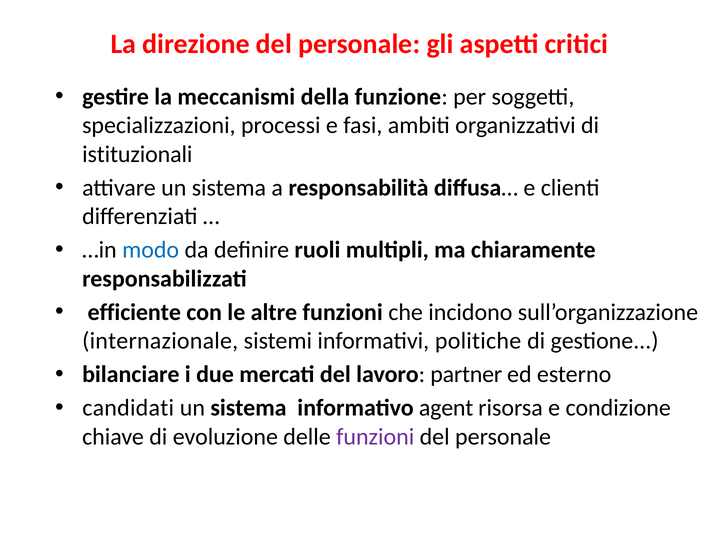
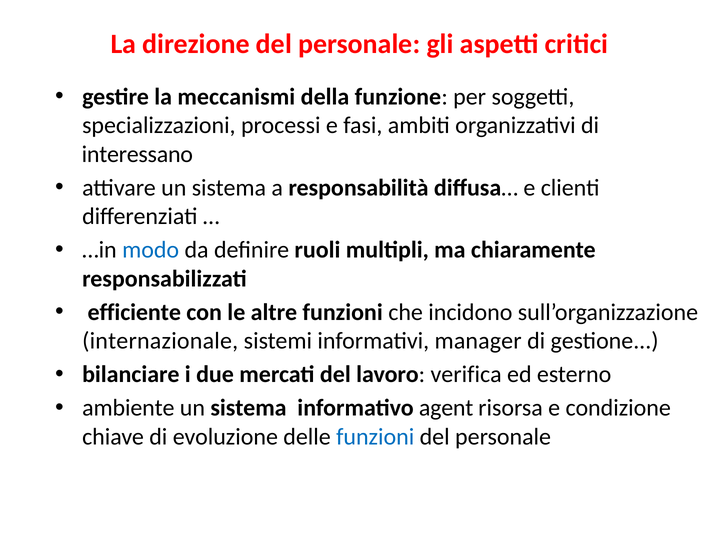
istituzionali: istituzionali -> interessano (137, 154)
politiche: politiche -> manager (478, 341)
partner: partner -> verifica (466, 375)
candidati: candidati -> ambiente (128, 408)
funzioni colour: purple -> blue (375, 437)
